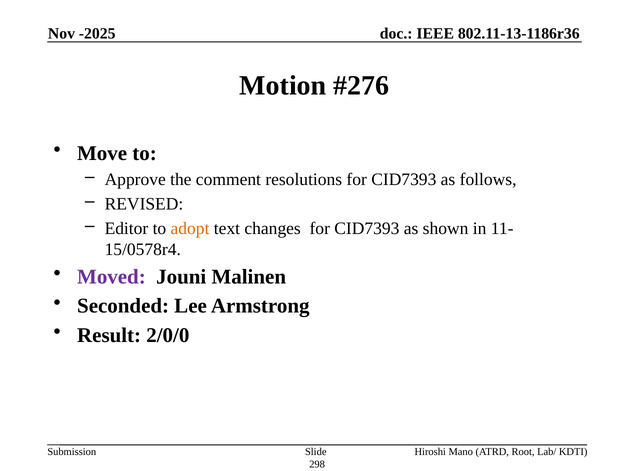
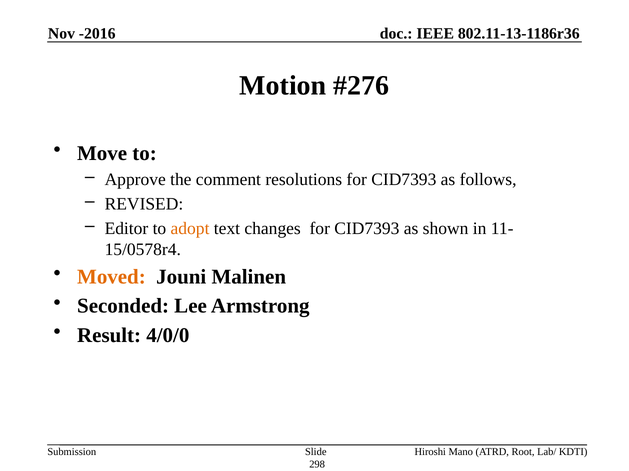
-2025: -2025 -> -2016 (97, 34)
Moved colour: purple -> orange (111, 277)
2/0/0: 2/0/0 -> 4/0/0 (168, 336)
